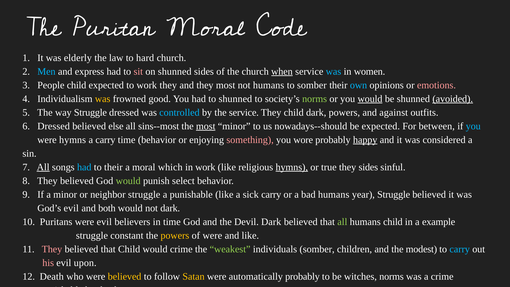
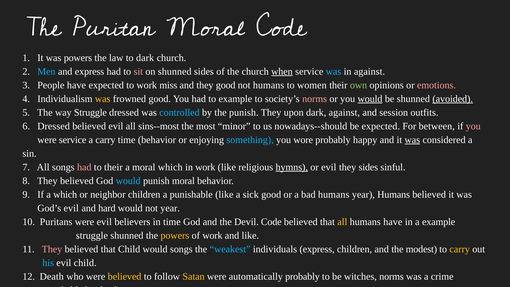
was elderly: elderly -> powers (78, 58)
to hard: hard -> dark (145, 58)
in women: women -> against (369, 71)
People child: child -> have (76, 85)
work they: they -> miss (168, 85)
they most: most -> good (226, 85)
to somber: somber -> women (312, 85)
own colour: light blue -> light green (359, 85)
to shunned: shunned -> example (235, 99)
norms colour: light green -> pink (315, 99)
the service: service -> punish (244, 112)
They child: child -> upon (294, 112)
dark powers: powers -> against (344, 112)
against: against -> session (394, 112)
believed else: else -> evil (116, 126)
most underline: present -> none (206, 126)
you colour: light blue -> pink (473, 126)
were hymns: hymns -> service (73, 140)
something colour: pink -> light blue (250, 140)
happy underline: present -> none (365, 140)
was underline: none -> present (412, 140)
All underline: present -> none (43, 167)
had colour: light blue -> pink (84, 167)
or true: true -> evil (329, 167)
would colour: light green -> light blue (128, 181)
punish select: select -> moral (183, 181)
a minor: minor -> which (65, 194)
neighbor struggle: struggle -> children (144, 194)
sick carry: carry -> good (271, 194)
year Struggle: Struggle -> Humans (394, 194)
both: both -> hard (107, 208)
not dark: dark -> year (170, 208)
Devil Dark: Dark -> Code (271, 222)
all colour: light green -> yellow (342, 222)
humans child: child -> have (393, 222)
struggle constant: constant -> shunned (127, 235)
of were: were -> work (212, 235)
would crime: crime -> songs (181, 249)
weakest colour: light green -> light blue (230, 249)
individuals somber: somber -> express (317, 249)
carry colour: light blue -> yellow (460, 249)
his colour: pink -> light blue (48, 263)
evil upon: upon -> child (85, 263)
